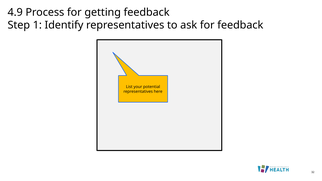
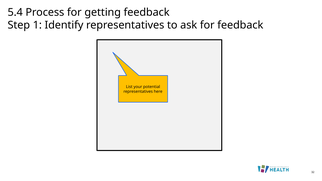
4.9: 4.9 -> 5.4 (15, 12)
